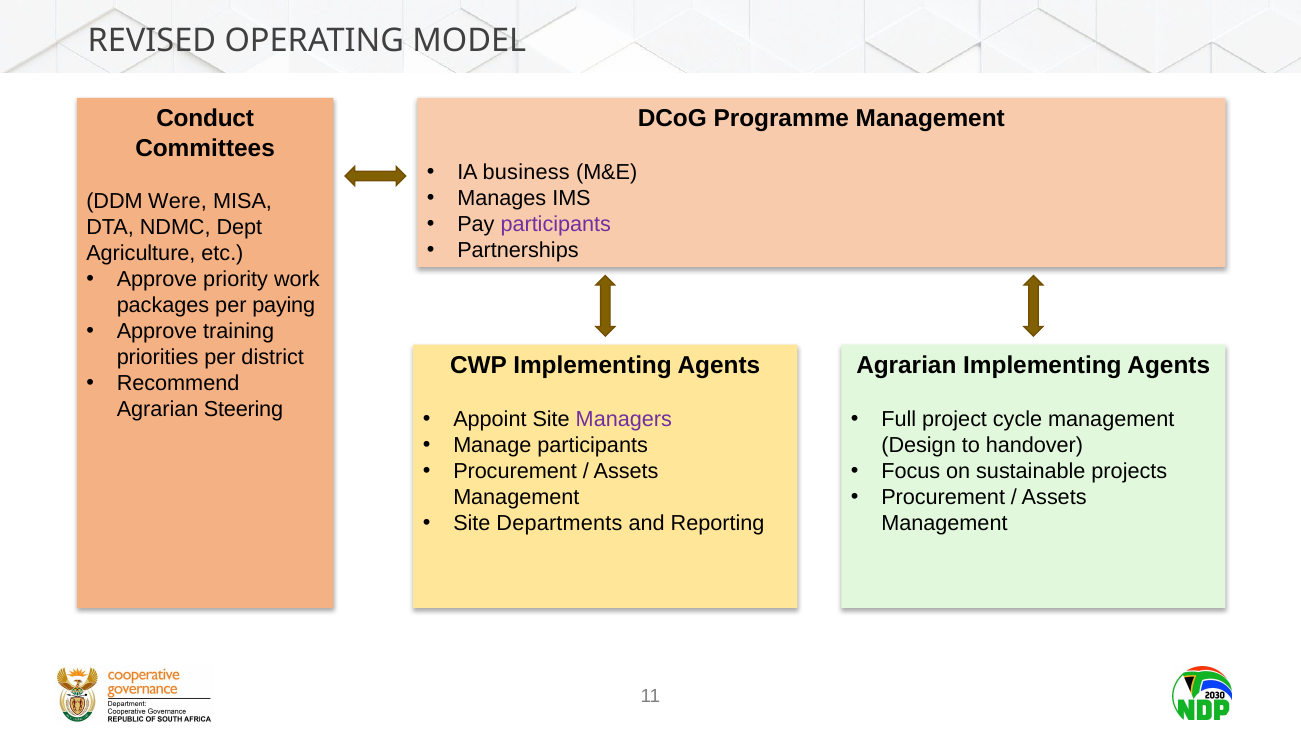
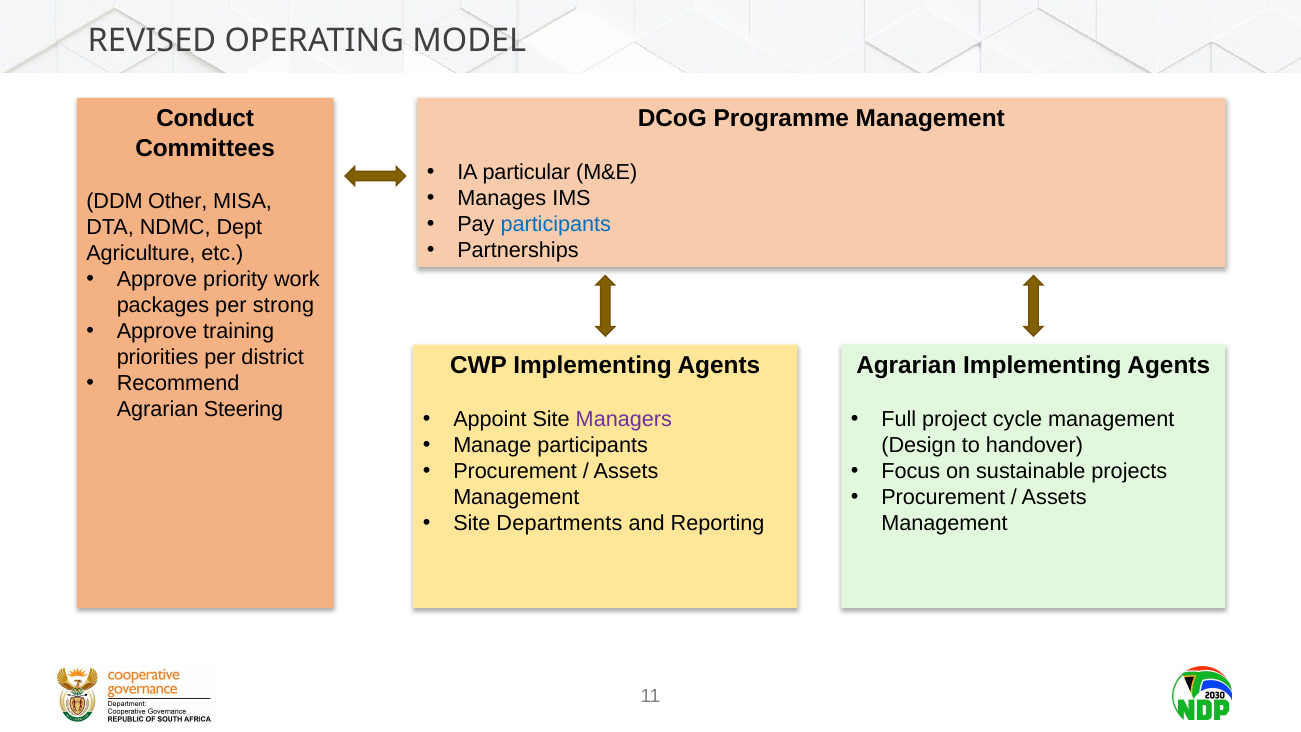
business: business -> particular (526, 172)
Were: Were -> Other (178, 202)
participants colour: purple -> blue (556, 224)
paying: paying -> strong (284, 306)
